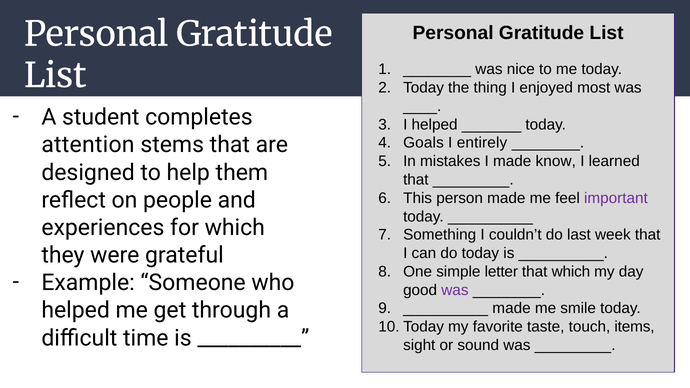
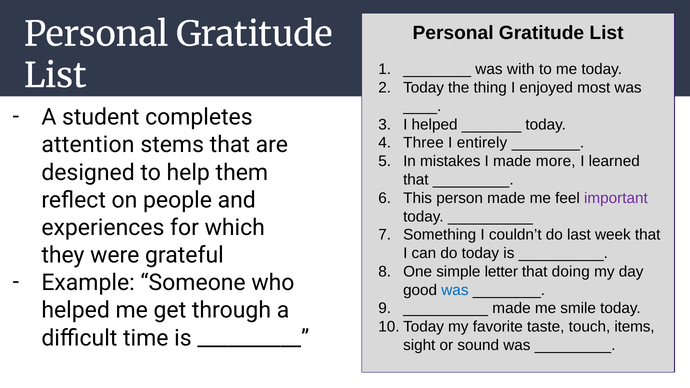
nice: nice -> with (521, 69)
Goals: Goals -> Three (423, 143)
know: know -> more (556, 161)
that which: which -> doing (571, 272)
was colour: purple -> blue (455, 290)
